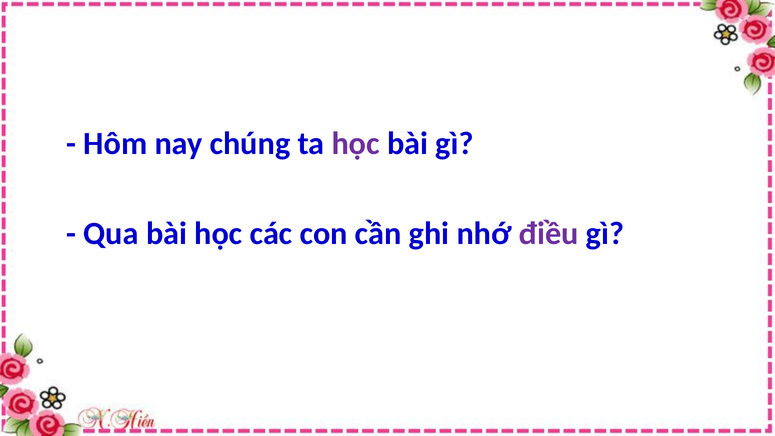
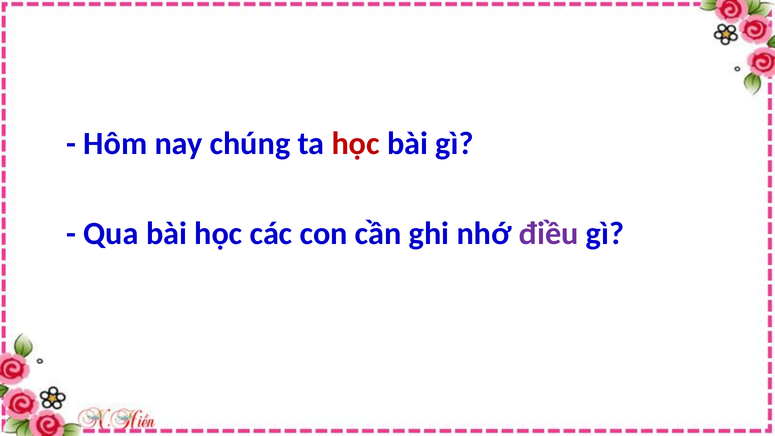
học colour: purple -> red (356, 143)
